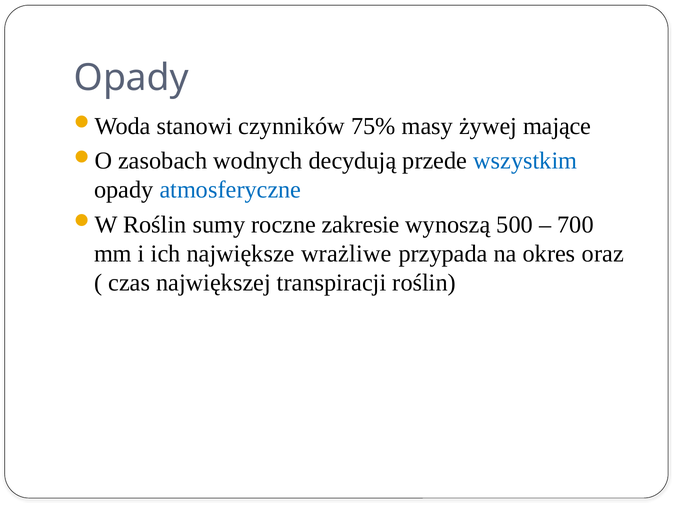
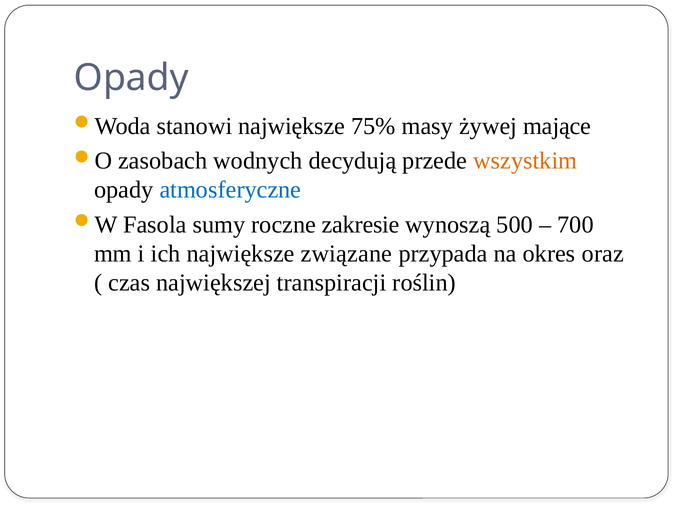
stanowi czynników: czynników -> największe (292, 126)
wszystkim colour: blue -> orange (525, 161)
Roślin: Roślin -> Fasola (155, 224)
wrażliwe: wrażliwe -> związane (346, 254)
